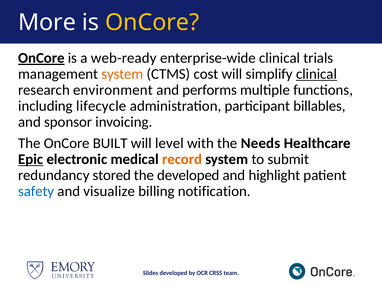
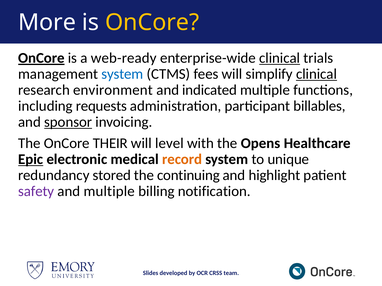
clinical underline: none -> present (280, 58)
system colour: orange -> blue (122, 74)
cost: cost -> fees (206, 74)
performs: performs -> indicated (210, 90)
lifecycle: lifecycle -> requests (101, 106)
sponsor underline: none -> present (68, 122)
BUILT: BUILT -> THEIR (110, 144)
Needs: Needs -> Opens (261, 144)
submit: submit -> unique (288, 160)
the developed: developed -> continuing (188, 176)
safety colour: blue -> purple (36, 192)
and visualize: visualize -> multiple (109, 192)
